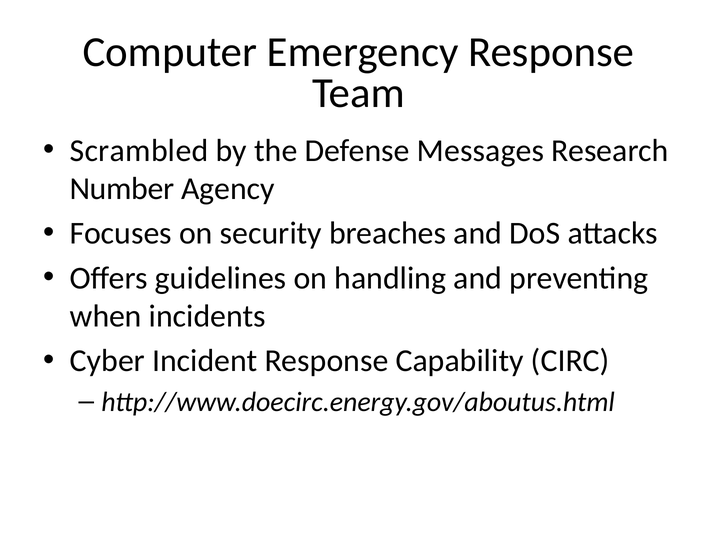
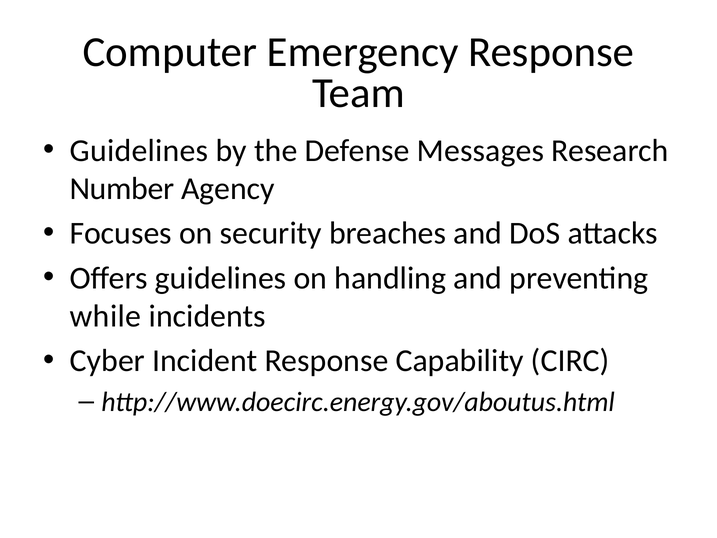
Scrambled: Scrambled -> Guidelines (139, 150)
when: when -> while (106, 316)
